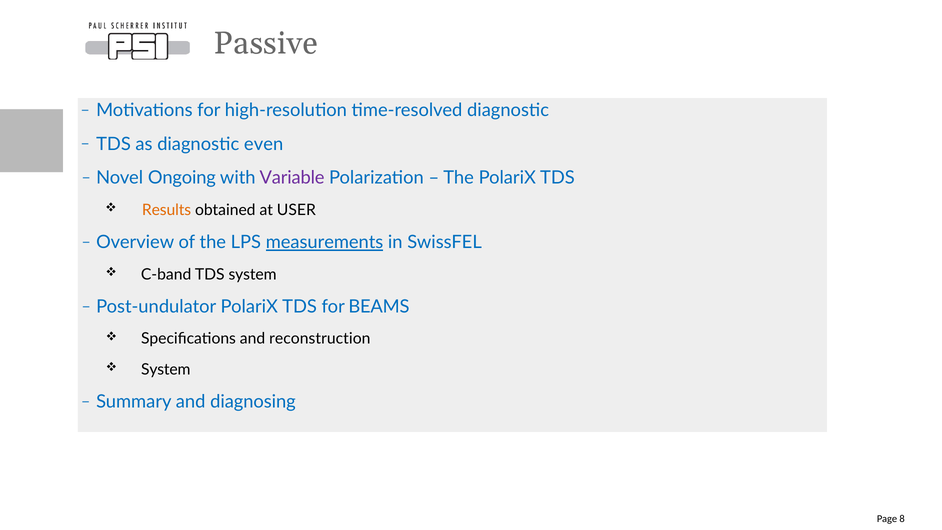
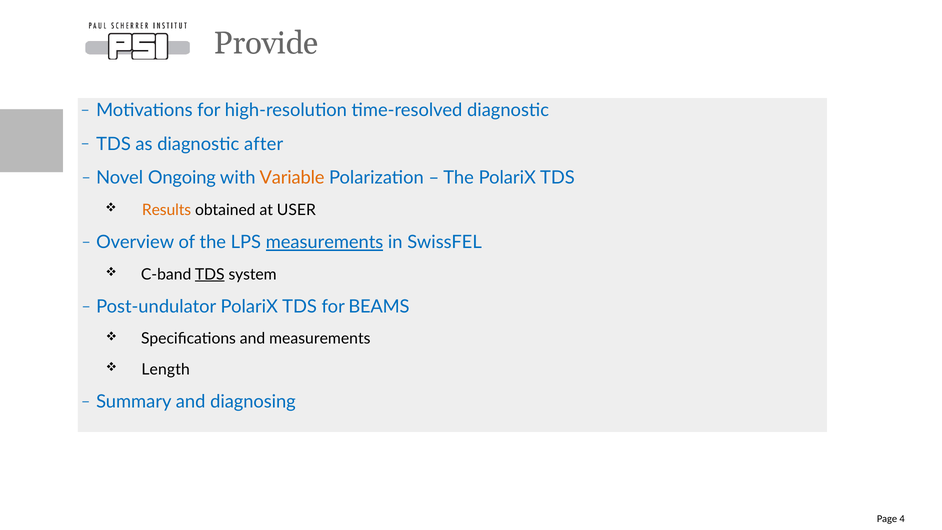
Passive: Passive -> Provide (266, 43)
even: even -> after (264, 144)
Variable colour: purple -> orange (292, 178)
TDS underline: none -> present (210, 274)
and reconstruction: reconstruction -> measurements (320, 339)
System: System -> Length (166, 369)
8: 8 -> 4 (902, 519)
